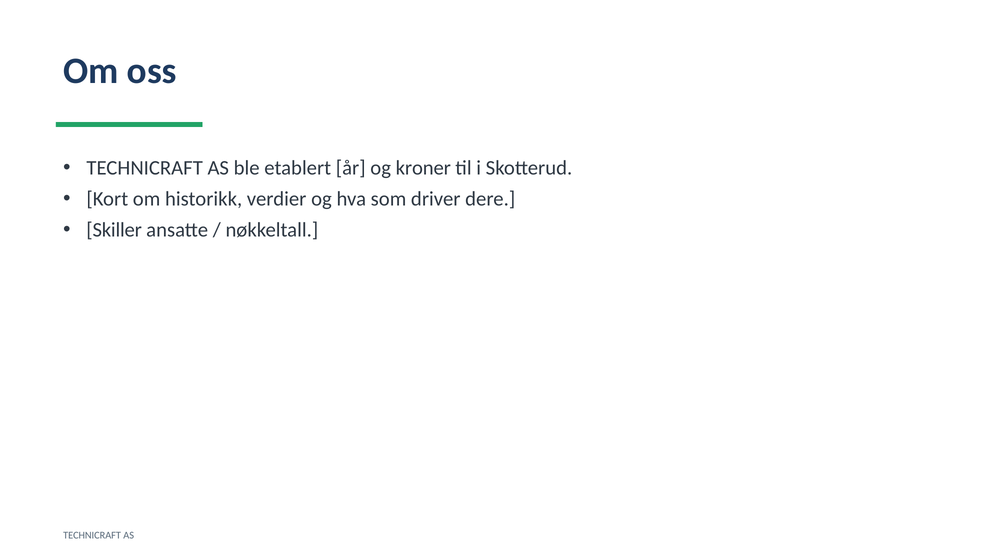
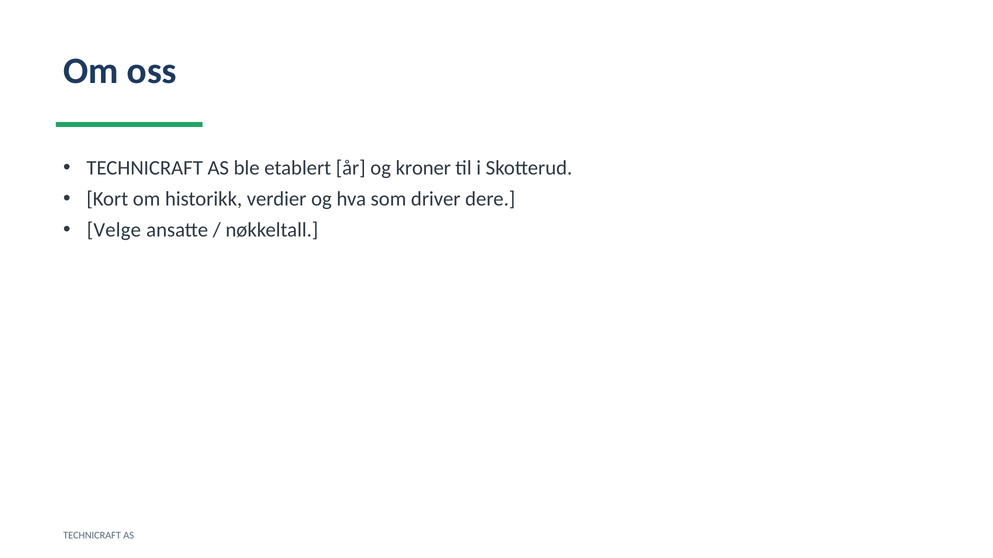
Skiller: Skiller -> Velge (114, 230)
